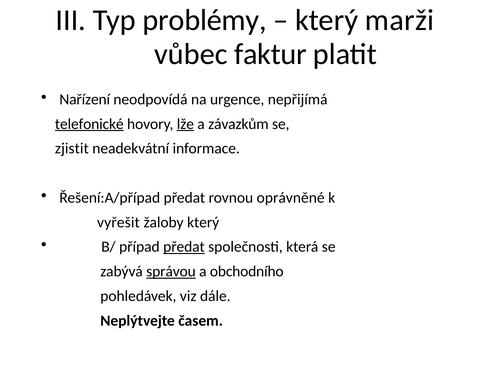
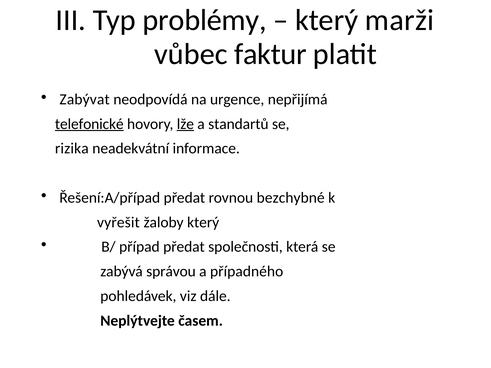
Nařízení: Nařízení -> Zabývat (85, 99)
závazkům: závazkům -> standartů (238, 124)
zjistit: zjistit -> rizika (72, 149)
oprávněné: oprávněné -> bezchybné (291, 198)
předat underline: present -> none (184, 247)
správou underline: present -> none (171, 272)
obchodního: obchodního -> případného (247, 272)
